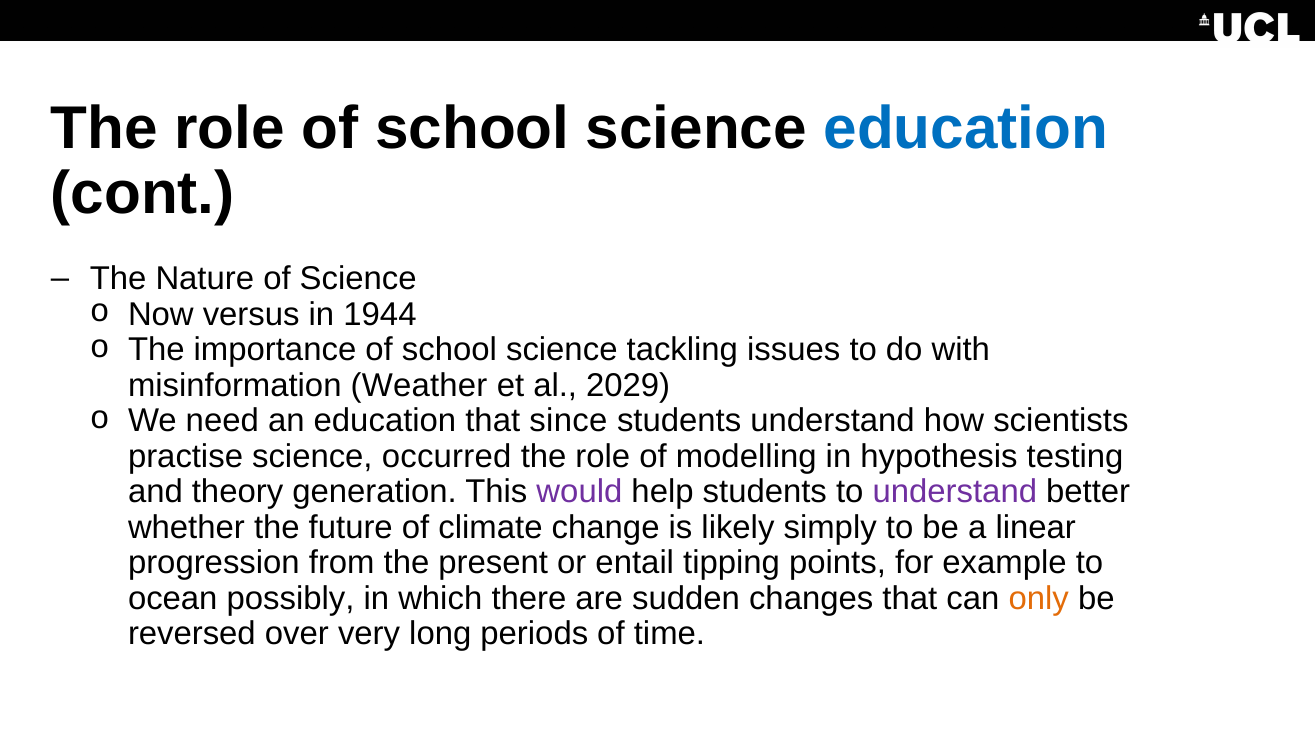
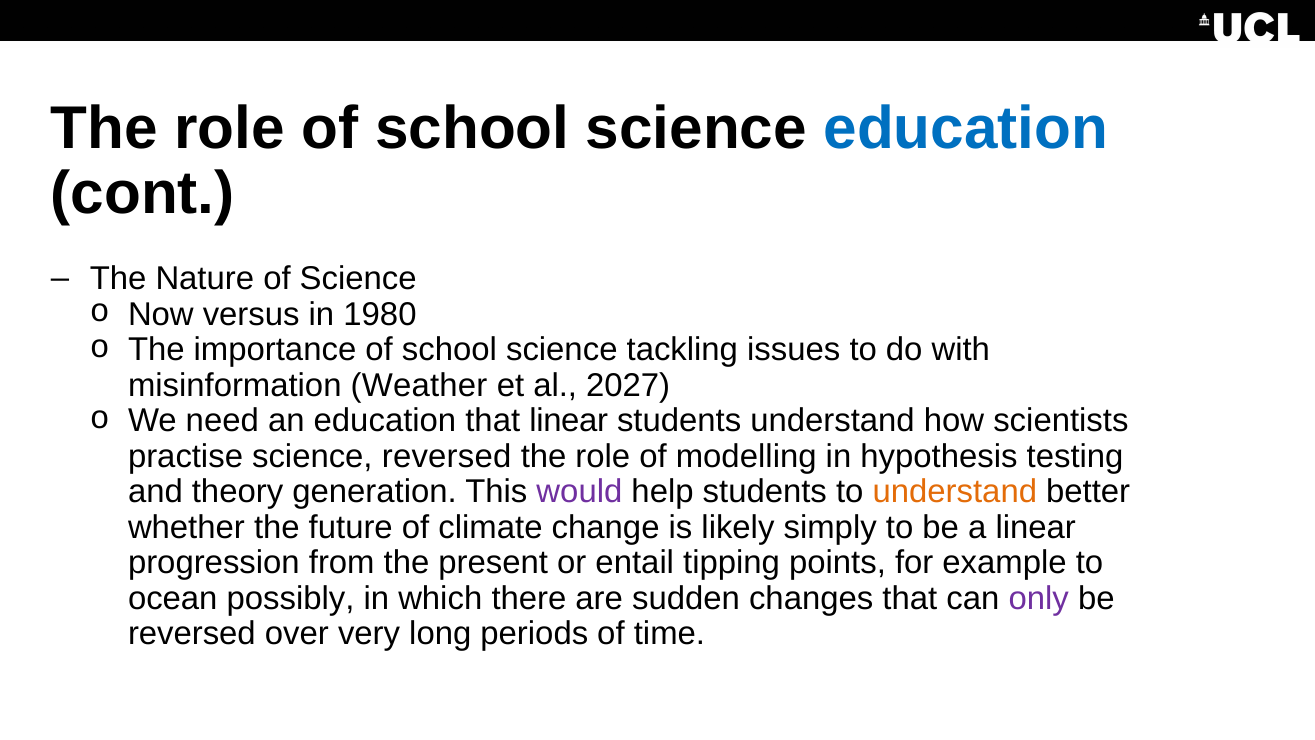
1944: 1944 -> 1980 (380, 314)
2029: 2029 -> 2027 (628, 385)
that since: since -> linear (569, 421)
science occurred: occurred -> reversed (447, 456)
understand colour: purple -> orange (955, 492)
only colour: orange -> purple (1039, 598)
